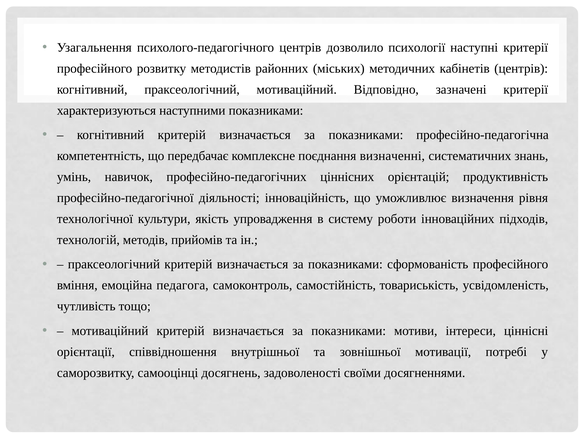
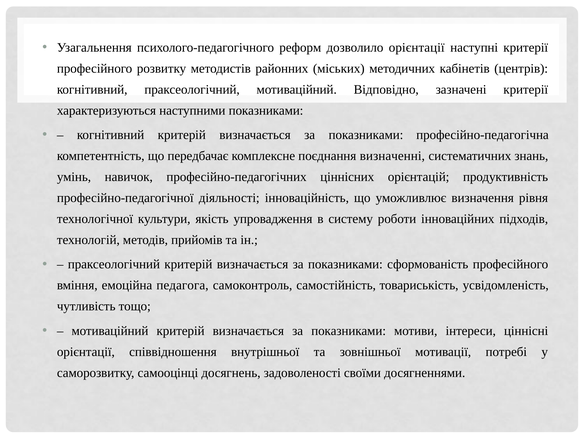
психолого-педагогічного центрів: центрів -> реформ (300, 47)
дозволило психології: психології -> орієнтації (417, 47)
